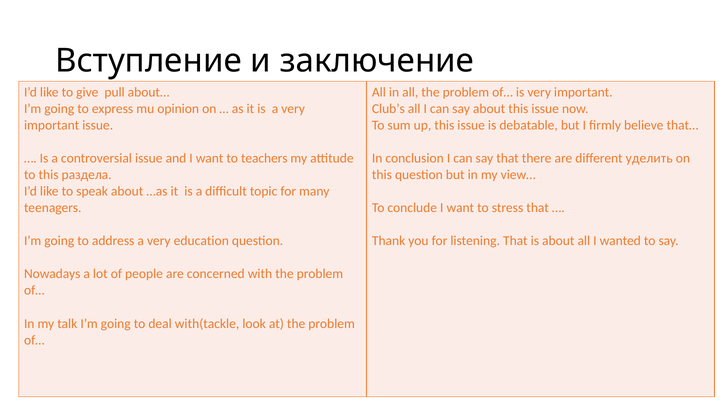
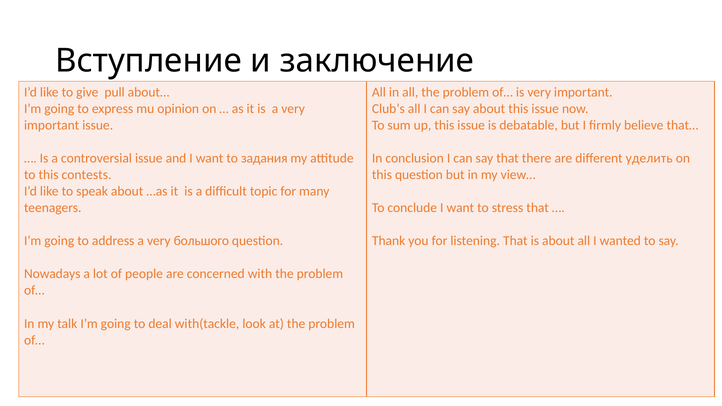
teachers: teachers -> задания (264, 158)
раздела: раздела -> contests (87, 175)
education: education -> большого (201, 241)
